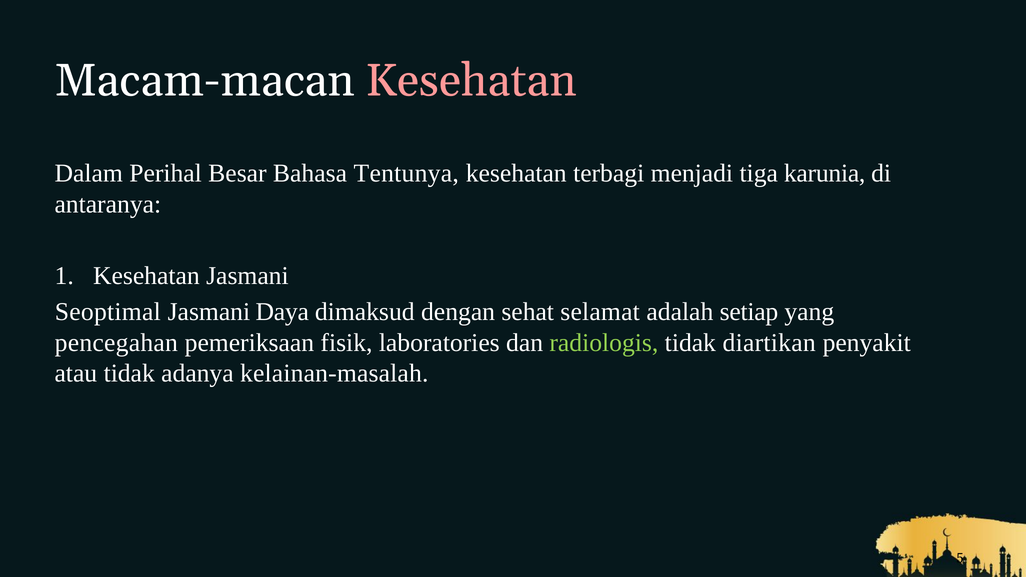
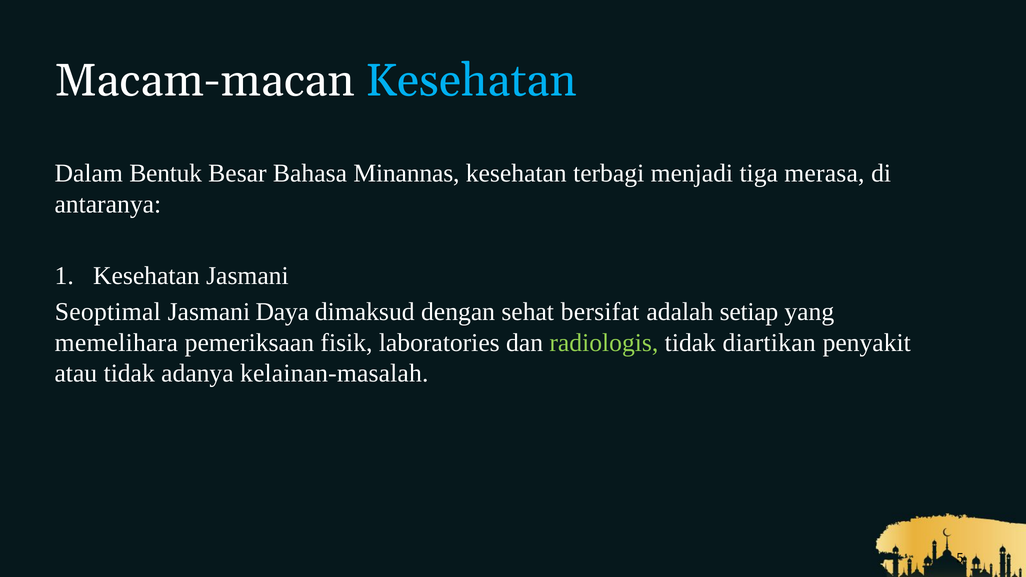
Kesehatan colour: pink -> light blue (471, 81)
Perihal: Perihal -> Bentuk (166, 174)
Tentunya: Tentunya -> Minannas (406, 174)
karunia: karunia -> merasa (824, 174)
selamat: selamat -> bersifat (600, 312)
pencegahan: pencegahan -> memelihara (116, 343)
